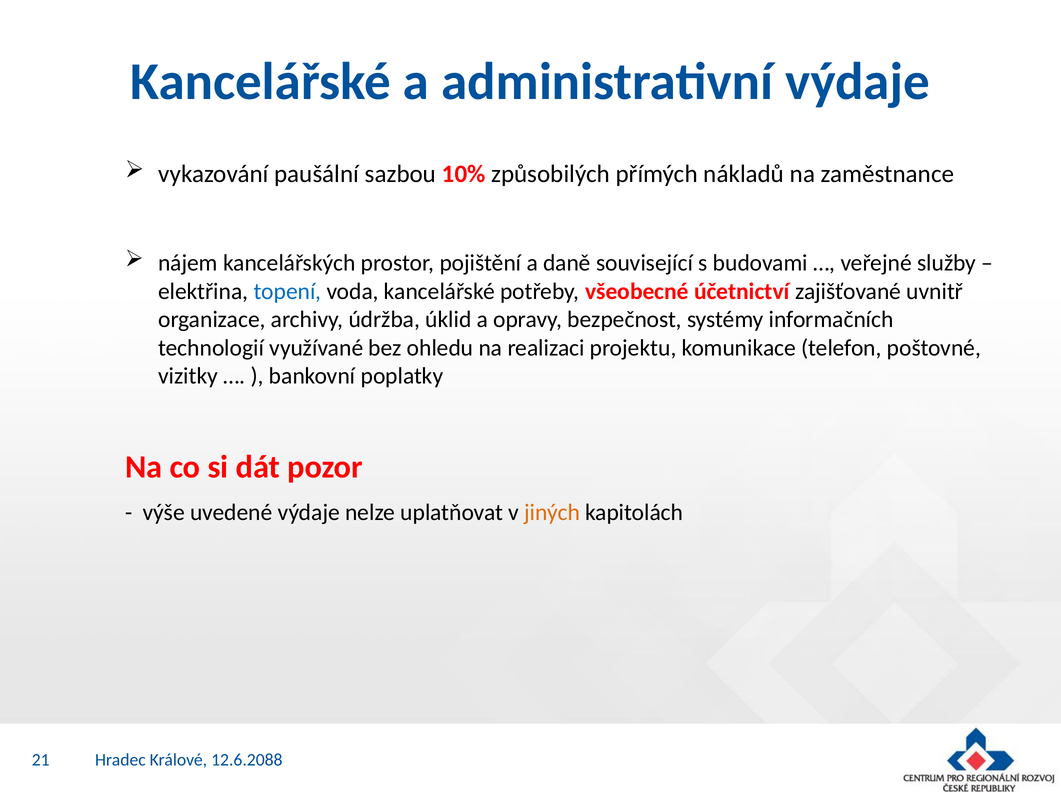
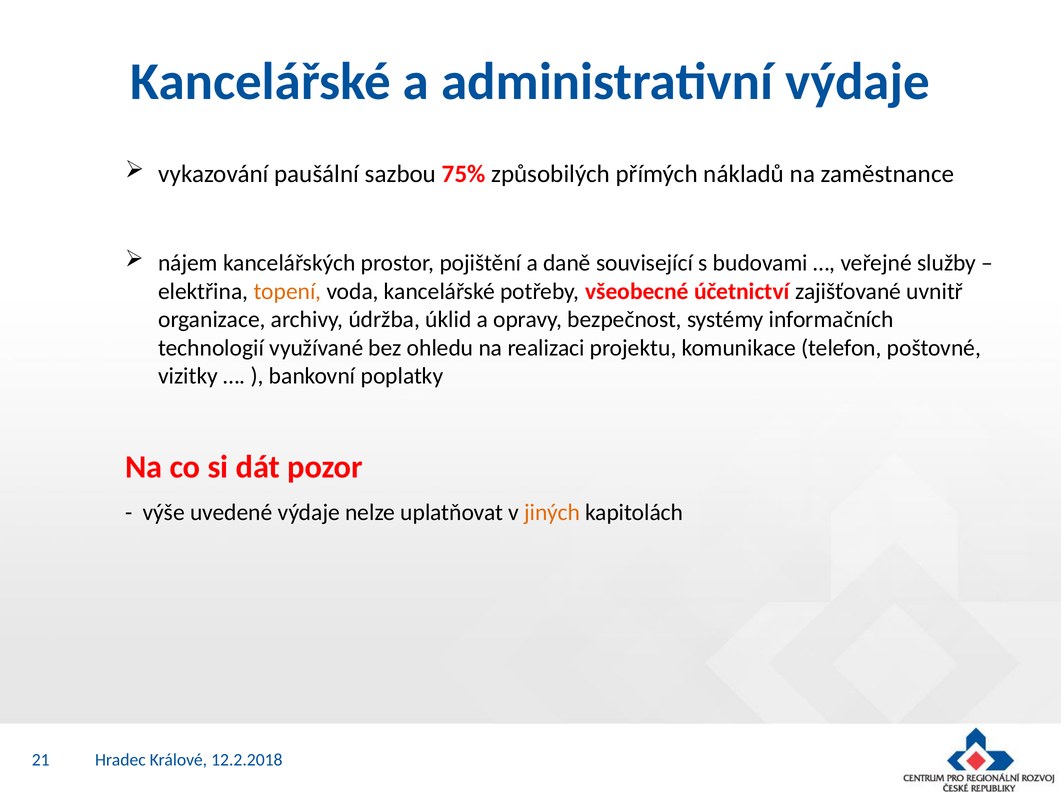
10%: 10% -> 75% (464, 174)
topení colour: blue -> orange (287, 291)
12.6.2088: 12.6.2088 -> 12.2.2018 (247, 760)
